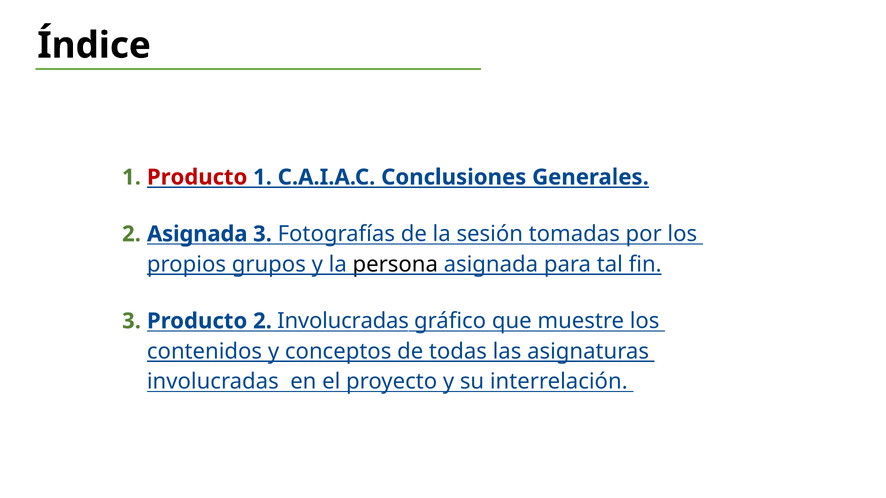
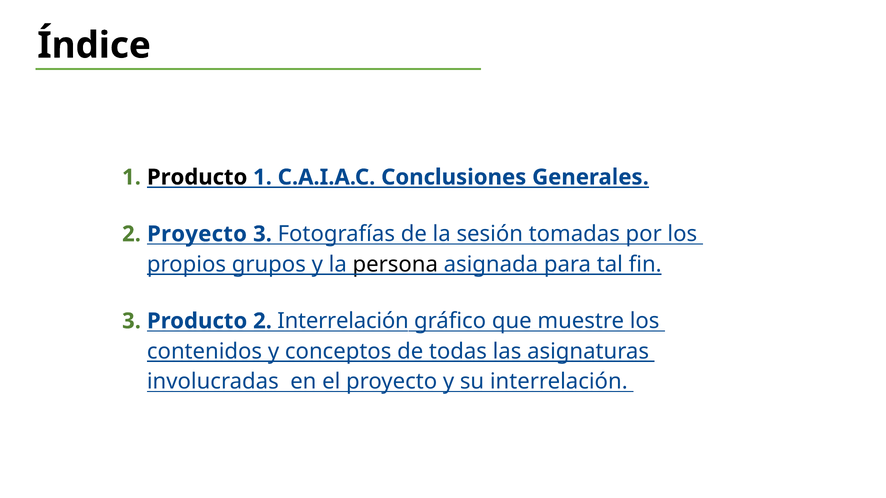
Producto colour: red -> black (197, 177)
2 Asignada: Asignada -> Proyecto (197, 234)
2 Involucradas: Involucradas -> Interrelación (343, 321)
